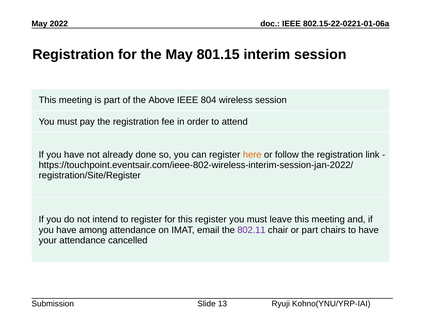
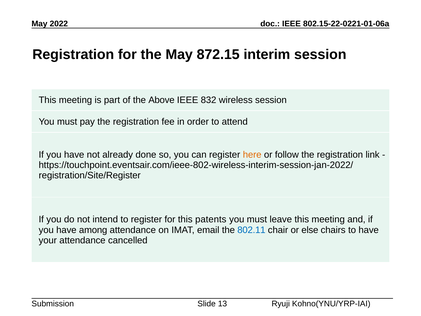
801.15: 801.15 -> 872.15 (218, 54)
804: 804 -> 832 (209, 100)
this register: register -> patents (211, 219)
802.11 colour: purple -> blue (251, 230)
or part: part -> else (310, 230)
